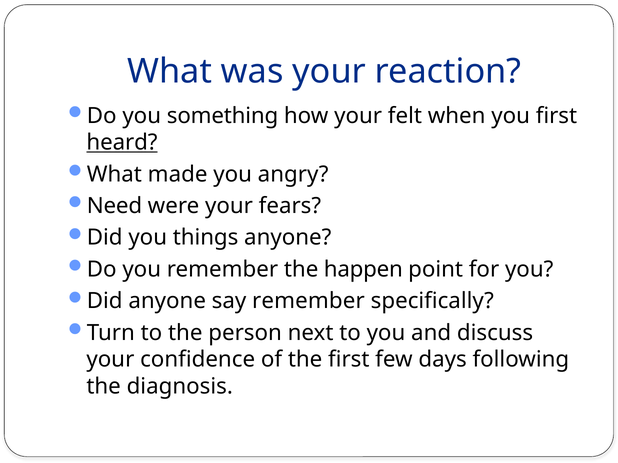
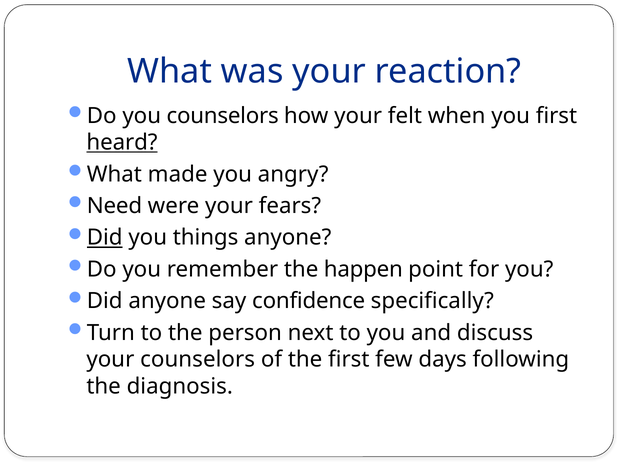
you something: something -> counselors (223, 116)
Did underline: none -> present (105, 238)
say remember: remember -> confidence (309, 301)
your confidence: confidence -> counselors (198, 360)
